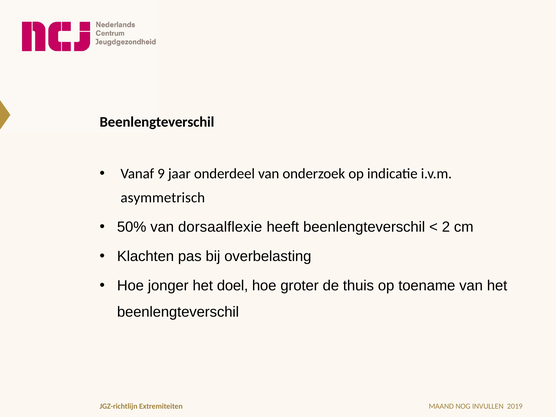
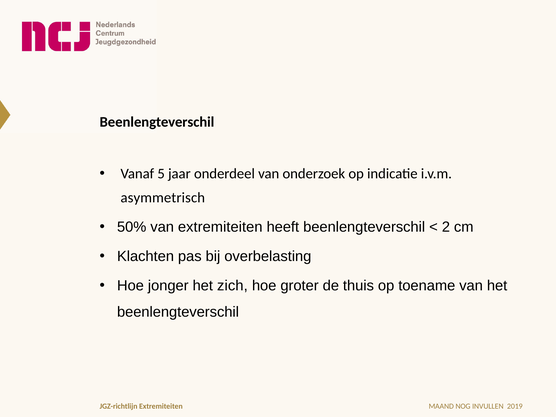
9: 9 -> 5 (161, 174)
van dorsaalflexie: dorsaalflexie -> extremiteiten (220, 227)
doel: doel -> zich (232, 286)
